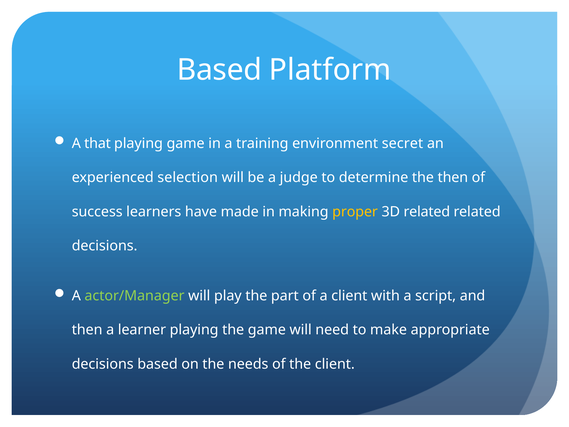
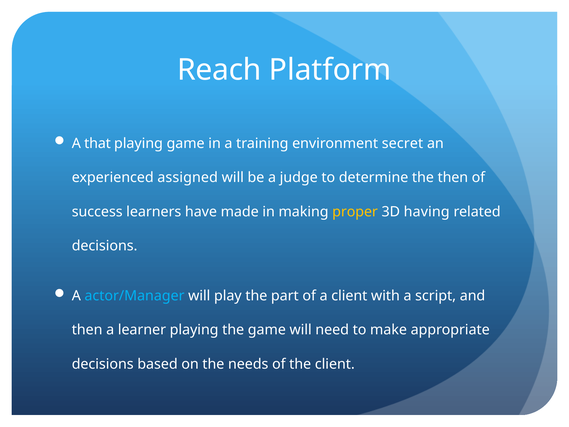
Based: Based -> Reach (219, 70)
selection: selection -> assigned (188, 177)
3D related: related -> having (427, 212)
actor/Manager colour: light green -> light blue (134, 296)
